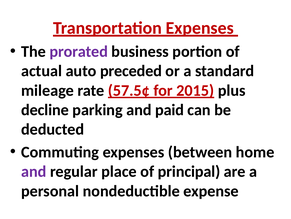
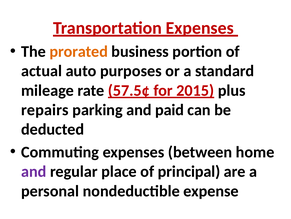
prorated colour: purple -> orange (79, 51)
preceded: preceded -> purposes (131, 71)
decline: decline -> repairs (45, 110)
